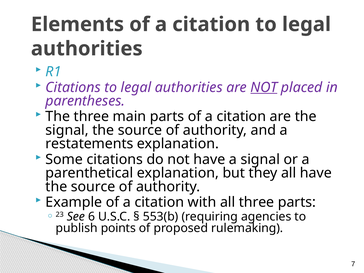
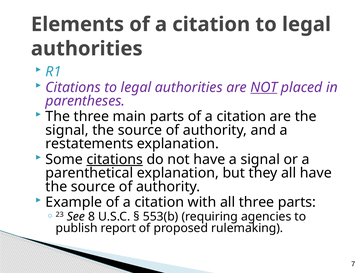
citations underline: none -> present (115, 159)
6: 6 -> 8 (92, 217)
points: points -> report (118, 228)
